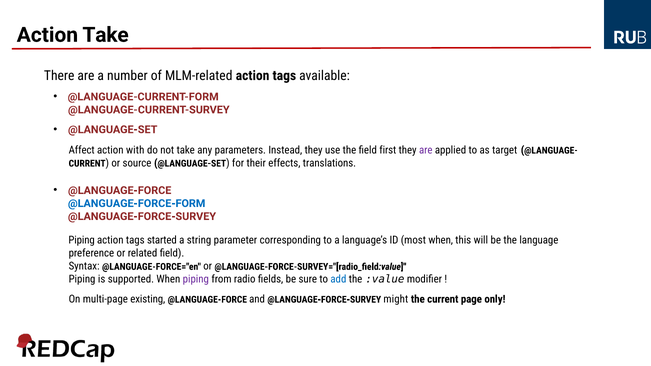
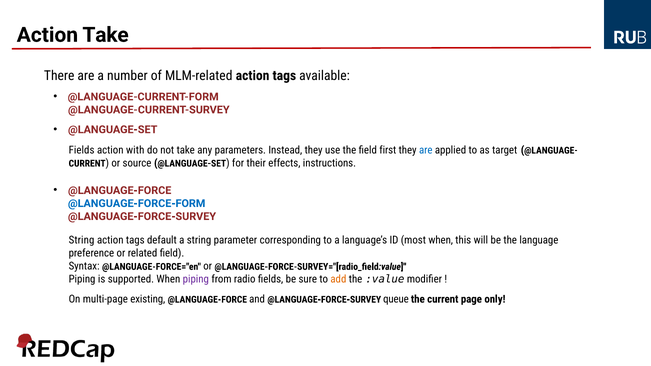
Affect: Affect -> Fields (82, 150)
are colour: purple -> blue (426, 150)
translations: translations -> instructions (329, 163)
Piping: Piping -> String (82, 240)
started: started -> default (162, 240)
add colour: blue -> orange (338, 279)
might: might -> queue (396, 299)
